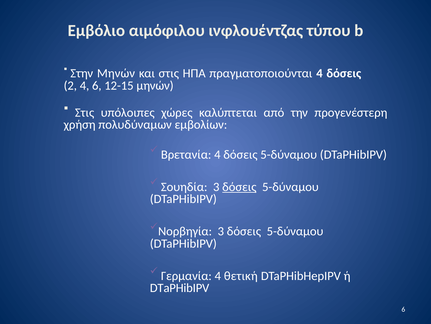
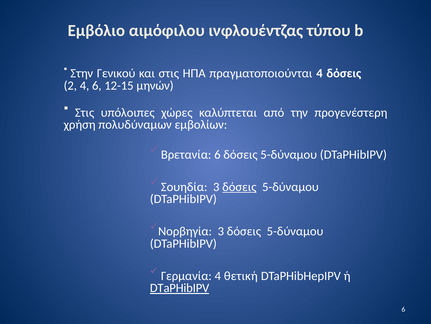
Στην Μηνών: Μηνών -> Γενικού (116, 73)
Βρετανία 4: 4 -> 6 (217, 154)
DTaPHibIPV underline: none -> present (180, 287)
